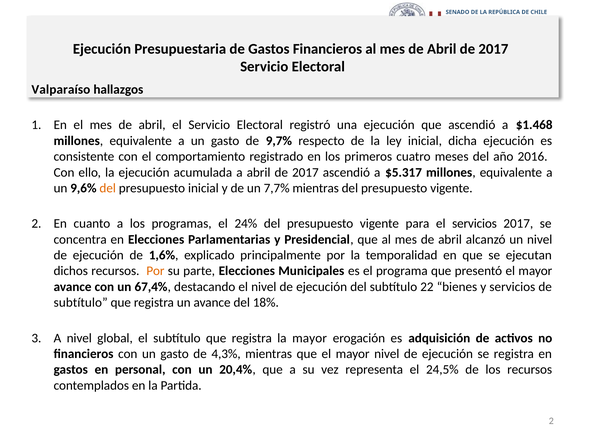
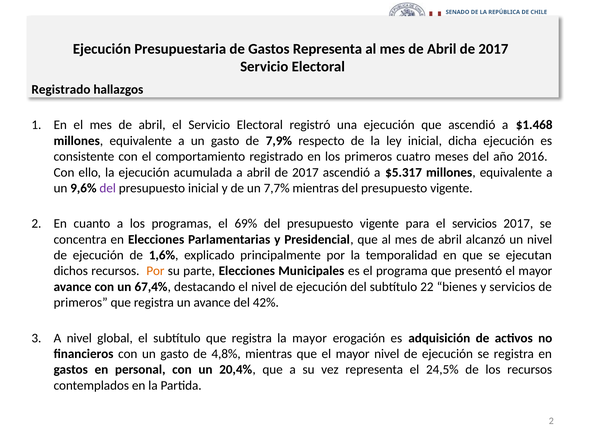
Gastos Financieros: Financieros -> Representa (327, 49)
Valparaíso: Valparaíso -> Registrado (61, 89)
9,7%: 9,7% -> 7,9% (279, 141)
del colour: orange -> purple (108, 188)
24%: 24% -> 69% (246, 224)
subtítulo: subtítulo -> primeros (81, 302)
18%: 18% -> 42% (266, 302)
4,3%: 4,3% -> 4,8% (226, 354)
